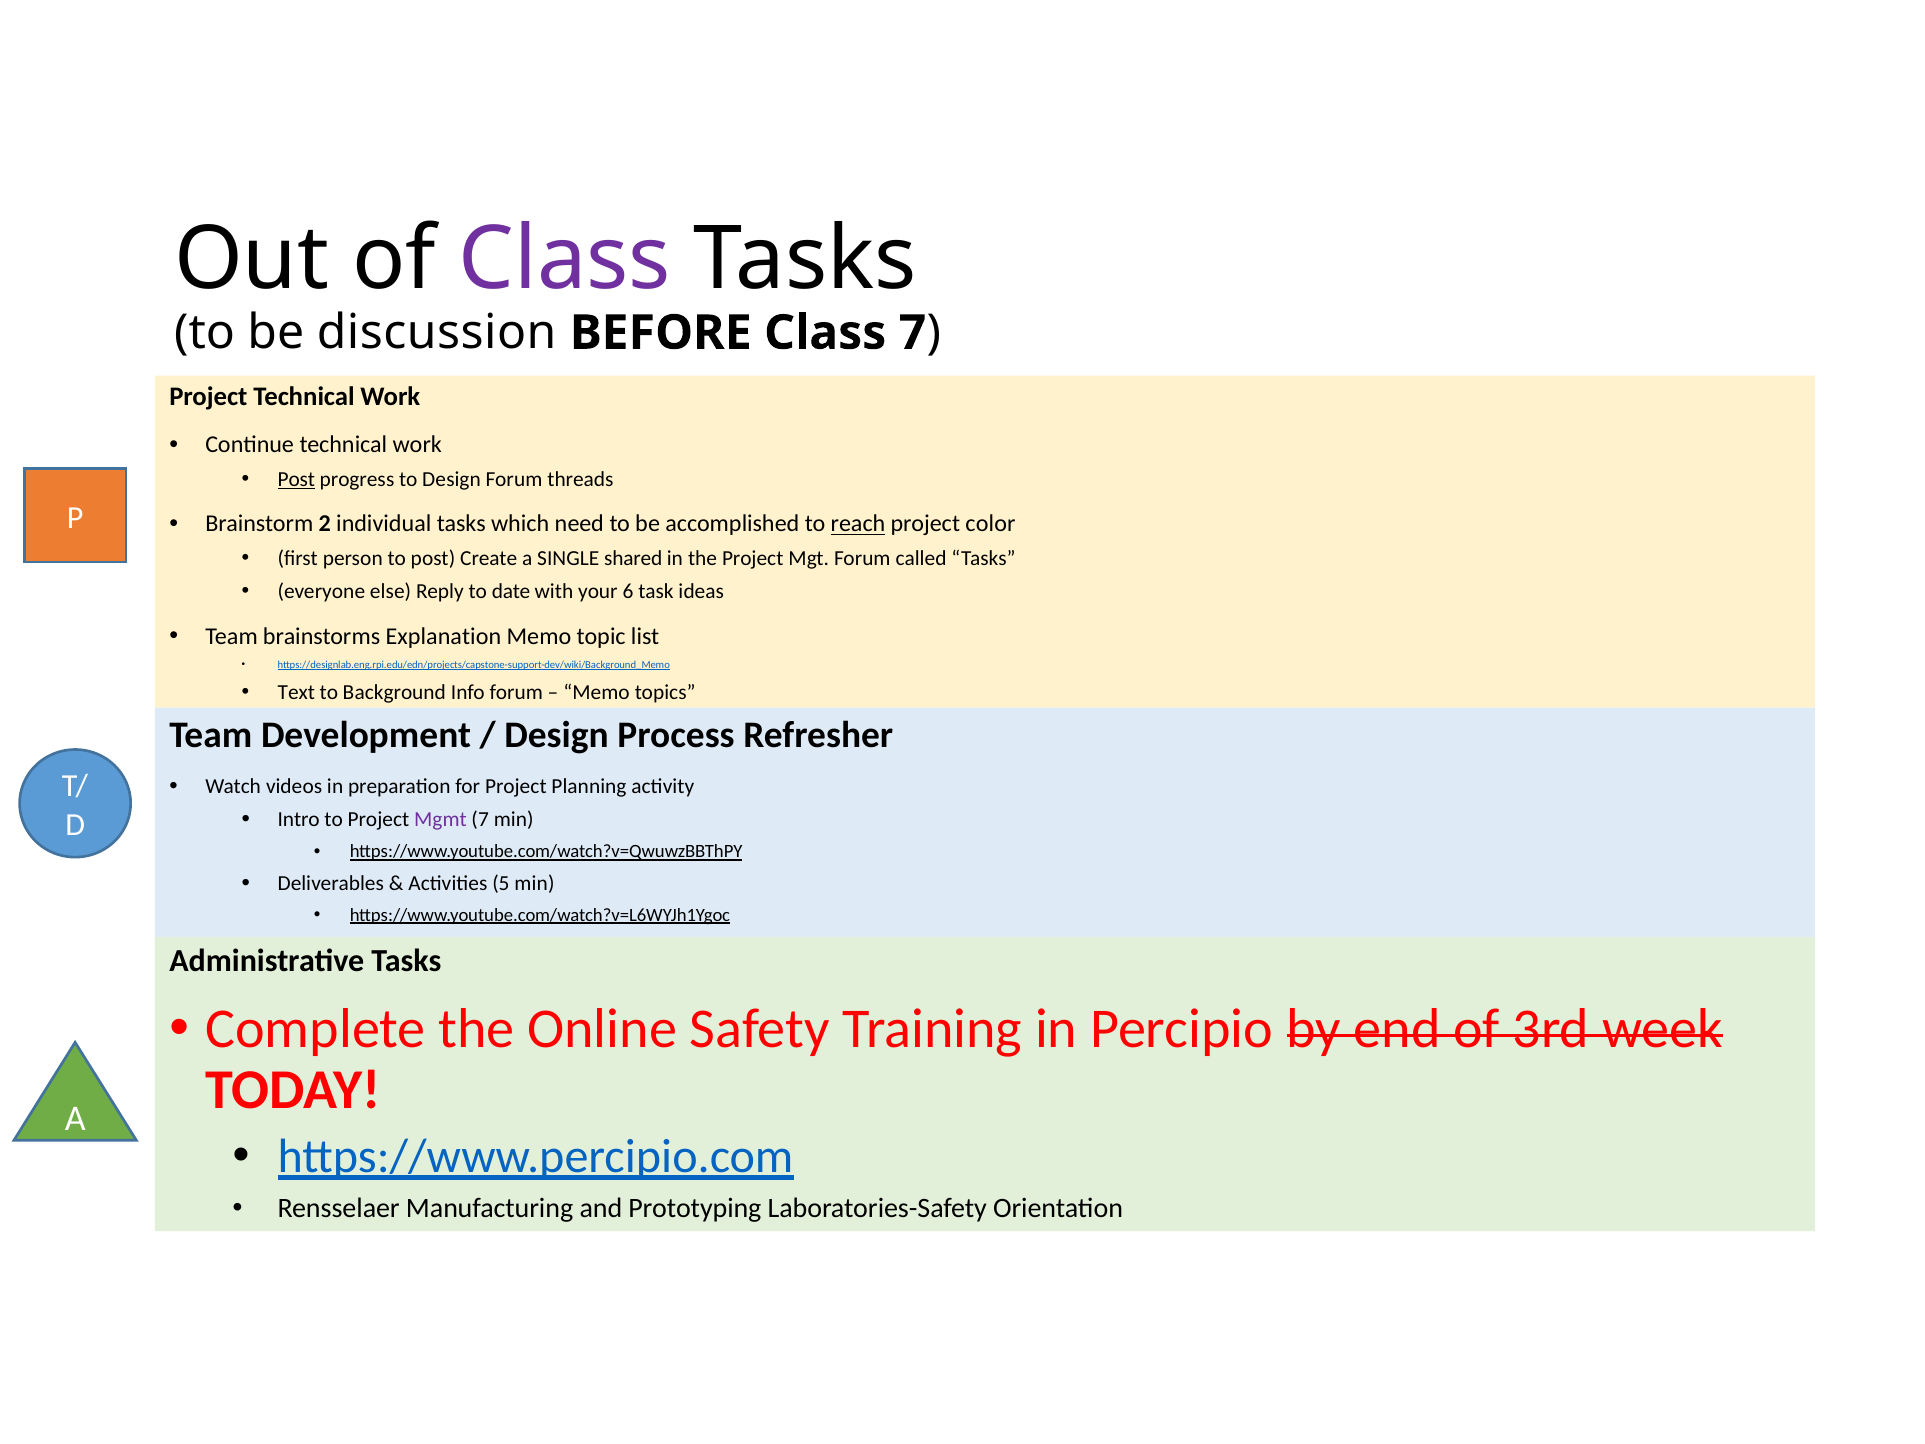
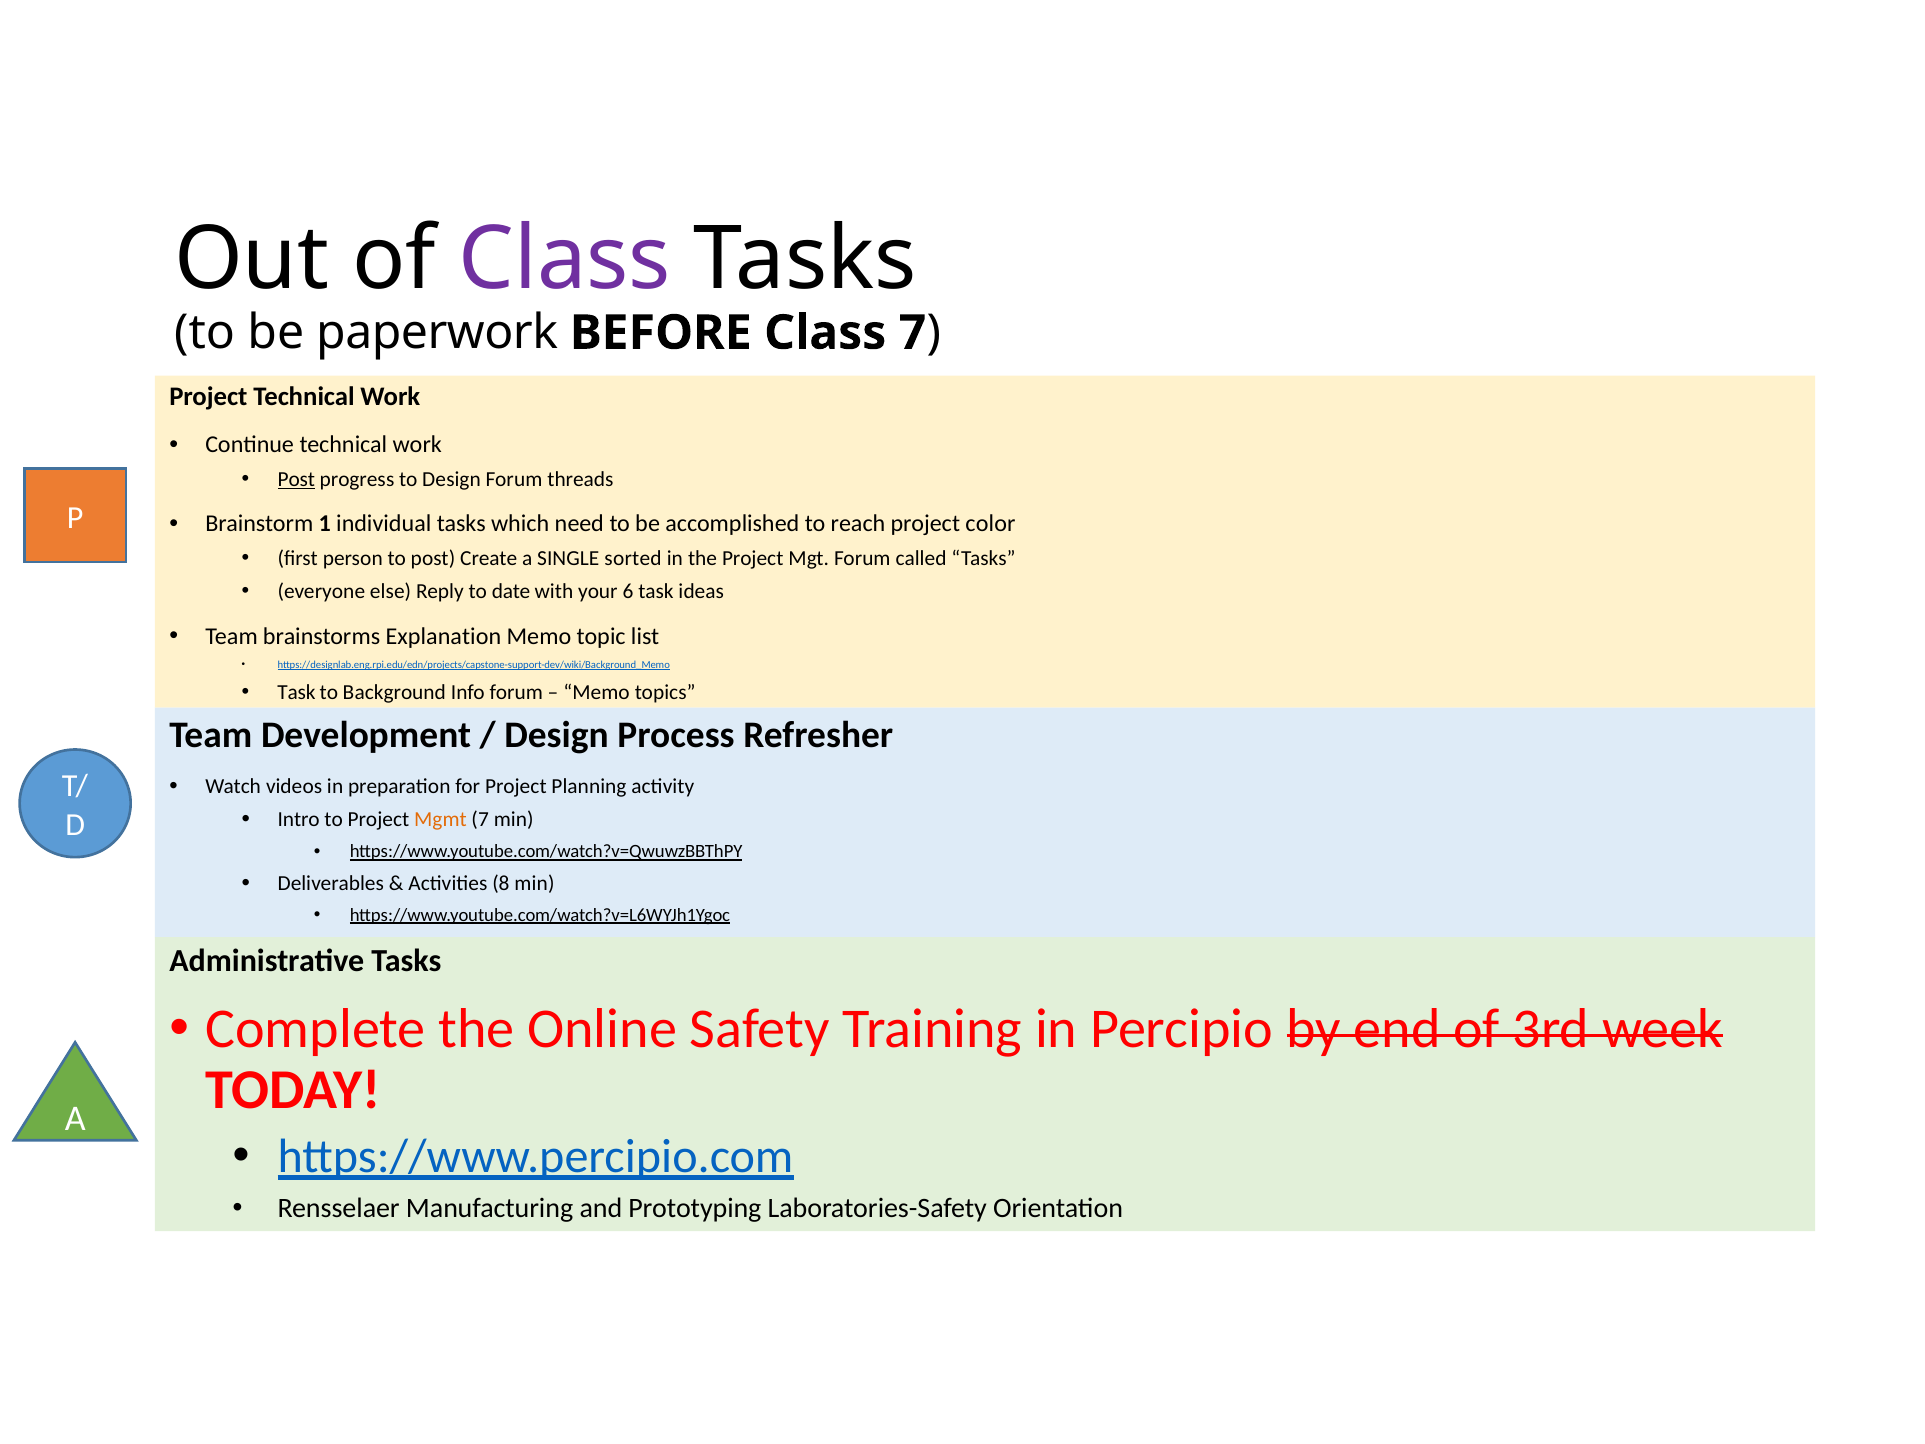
discussion: discussion -> paperwork (437, 333)
2: 2 -> 1 (325, 524)
reach underline: present -> none (858, 524)
shared: shared -> sorted (633, 558)
Text: Text -> Task (296, 692)
Mgmt colour: purple -> orange (440, 820)
5: 5 -> 8 (501, 883)
